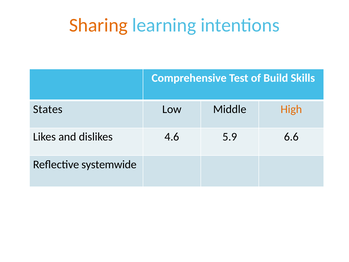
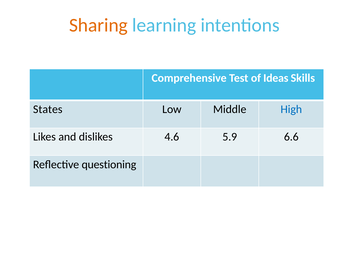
Build: Build -> Ideas (276, 78)
High colour: orange -> blue (291, 109)
systemwide: systemwide -> questioning (109, 164)
